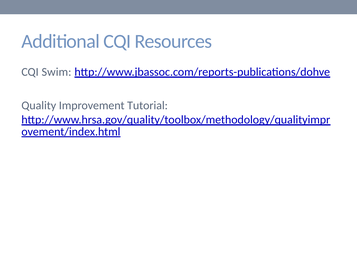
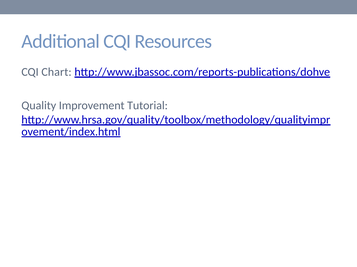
Swim: Swim -> Chart (56, 72)
